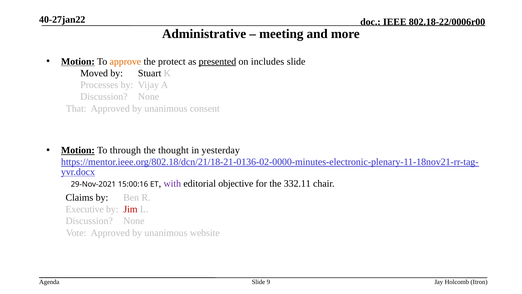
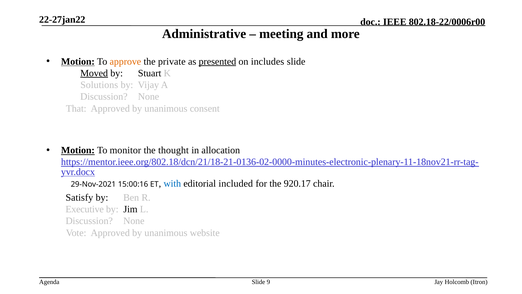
40-27jan22: 40-27jan22 -> 22-27jan22 (62, 20)
protect: protect -> private (172, 61)
Moved underline: none -> present (94, 73)
Processes: Processes -> Solutions (99, 85)
through: through -> monitor (125, 150)
yesterday: yesterday -> allocation (221, 150)
with colour: purple -> blue (172, 183)
objective: objective -> included (236, 183)
332.11: 332.11 -> 920.17 (297, 183)
Claims: Claims -> Satisfy (79, 197)
Jim colour: red -> black (130, 209)
